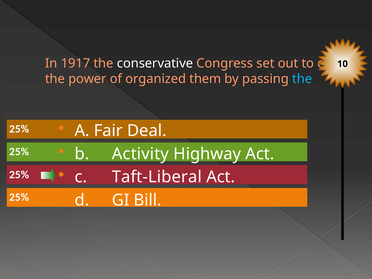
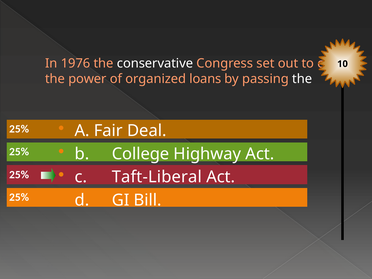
1917: 1917 -> 1976 (76, 63)
them: them -> loans (205, 79)
the colour: light blue -> white (302, 79)
Activity: Activity -> College (141, 154)
